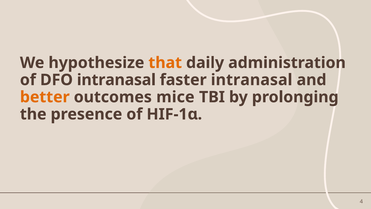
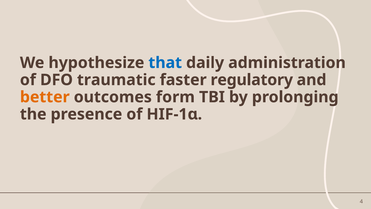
that colour: orange -> blue (165, 63)
DFO intranasal: intranasal -> traumatic (116, 80)
faster intranasal: intranasal -> regulatory (252, 80)
mice: mice -> form (175, 97)
